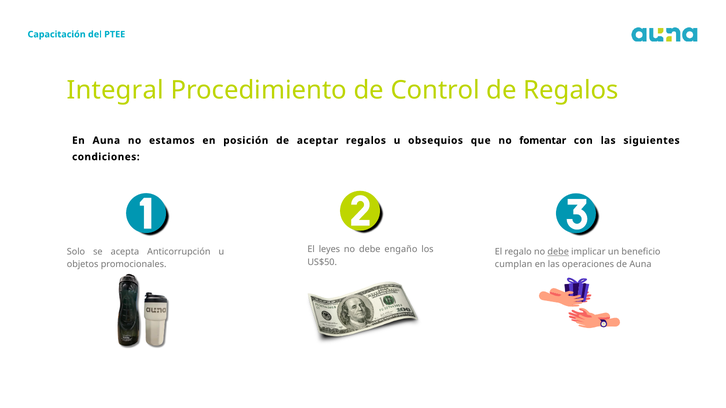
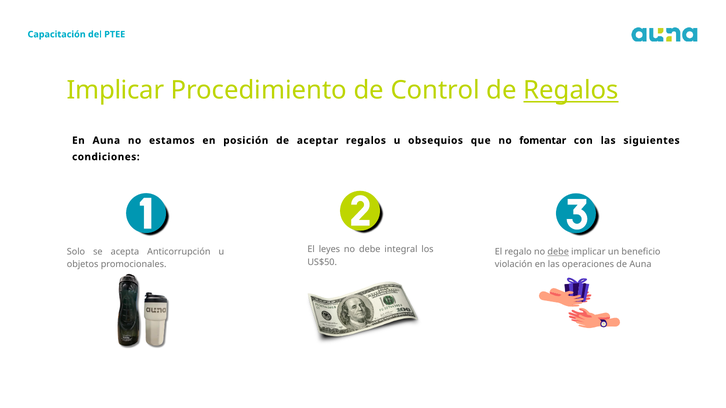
Integral: Integral -> Implicar (116, 91)
Regalos underline: none -> present (571, 91)
engaño: engaño -> integral (401, 250)
cumplan: cumplan -> violación (514, 265)
